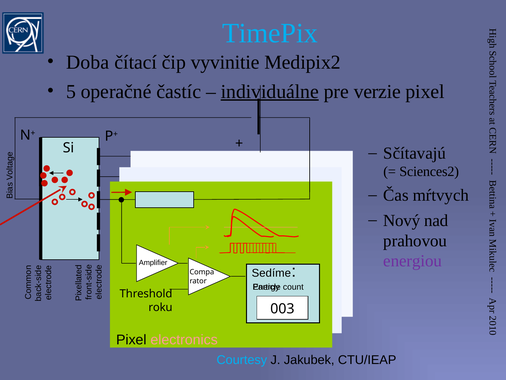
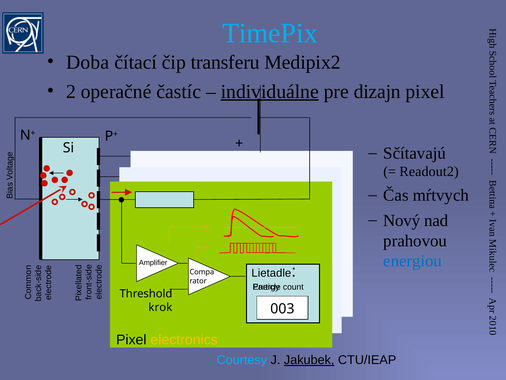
vyvinitie: vyvinitie -> transferu (225, 62)
5: 5 -> 2 (71, 91)
verzie: verzie -> dizajn (377, 91)
Sciences2: Sciences2 -> Readout2 (429, 171)
energiou colour: purple -> blue (413, 261)
Sedíme: Sedíme -> Lietadle (271, 273)
roku: roku -> krok (160, 307)
electronics colour: pink -> yellow (184, 339)
Jakubek underline: none -> present (309, 360)
